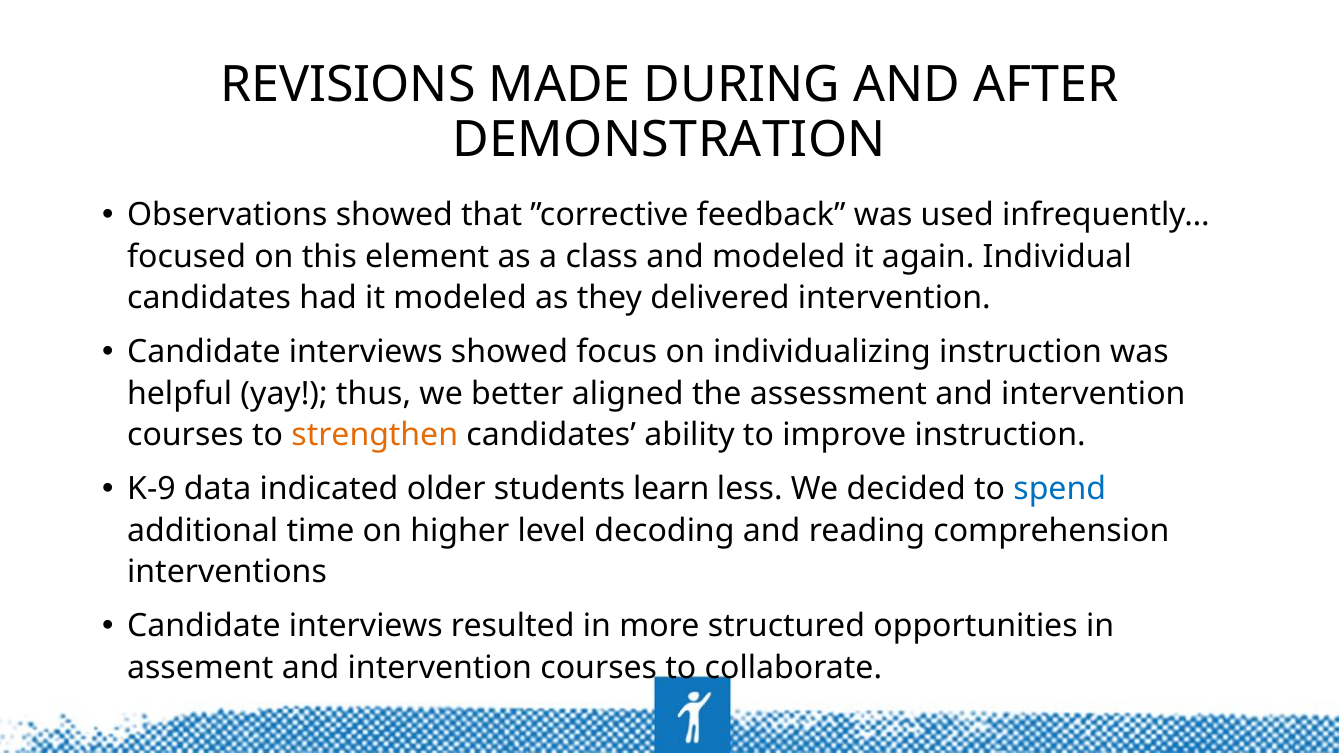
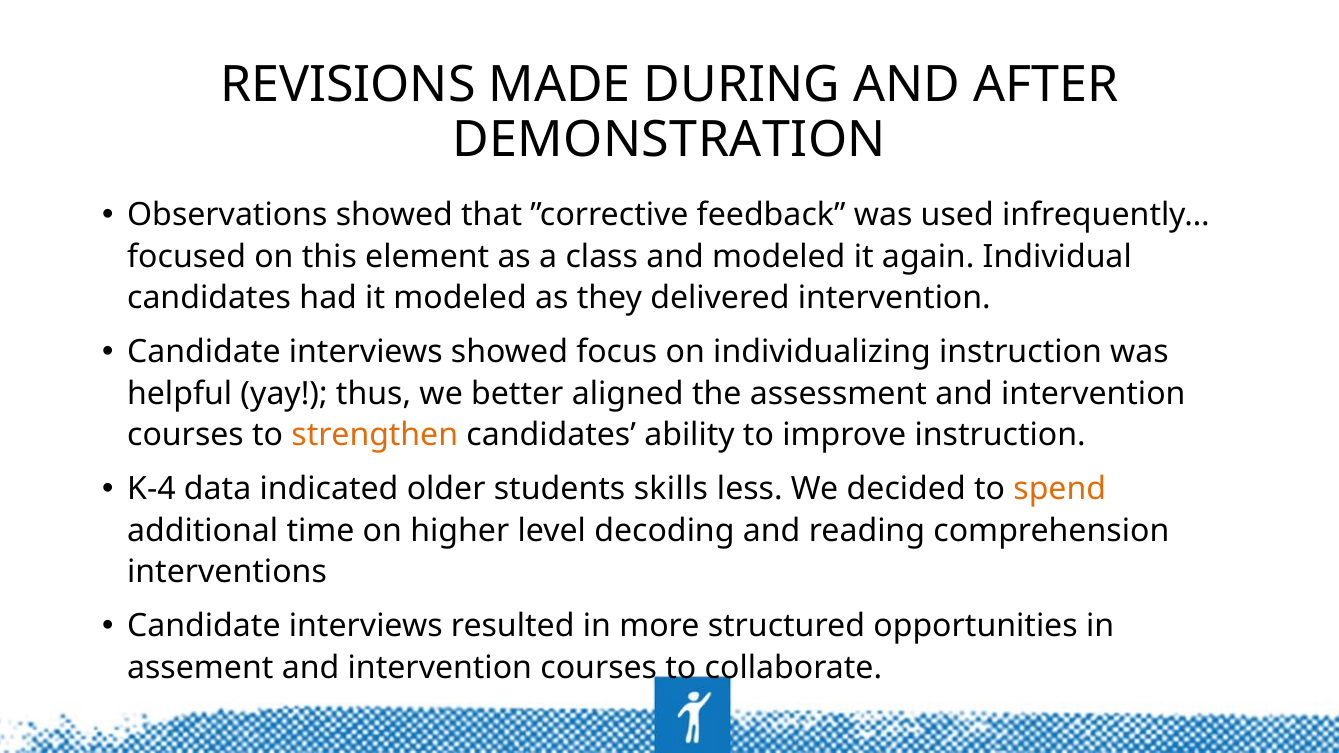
K-9: K-9 -> K-4 (151, 489)
learn: learn -> skills (671, 489)
spend colour: blue -> orange (1060, 489)
